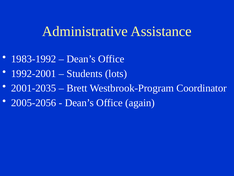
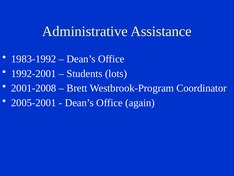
2001-2035: 2001-2035 -> 2001-2008 (34, 88)
2005-2056: 2005-2056 -> 2005-2001 (34, 103)
